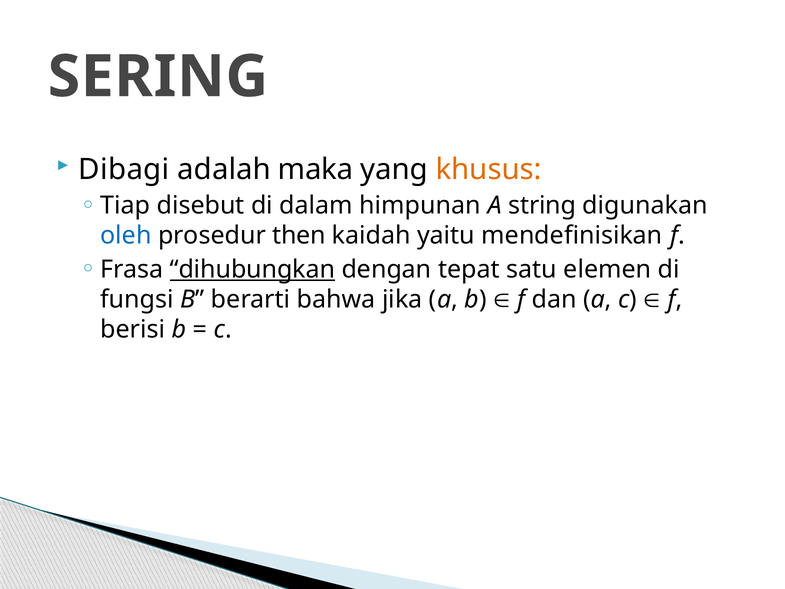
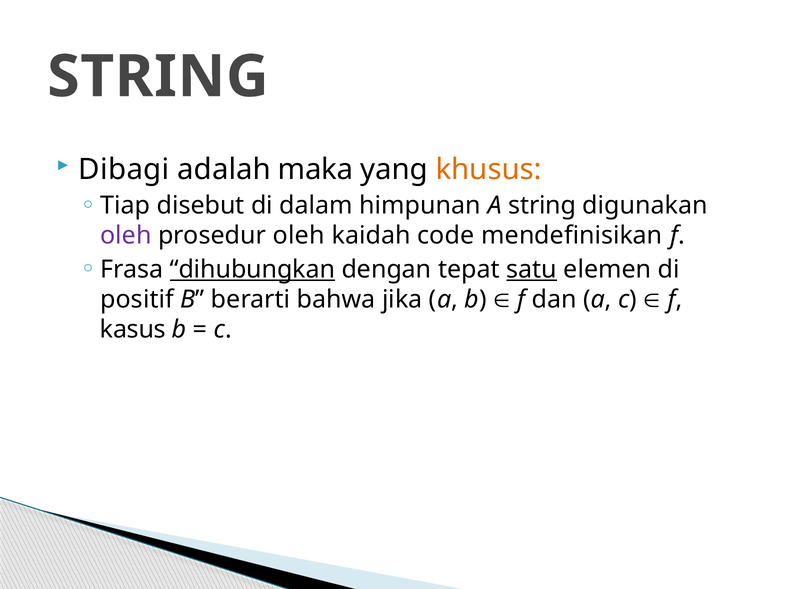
SERING: SERING -> STRING (158, 77)
oleh colour: blue -> purple (126, 236)
prosedur then: then -> oleh (299, 236)
yaitu: yaitu -> code (446, 236)
satu underline: none -> present (532, 269)
fungsi: fungsi -> positif (137, 299)
berisi: berisi -> kasus (133, 329)
